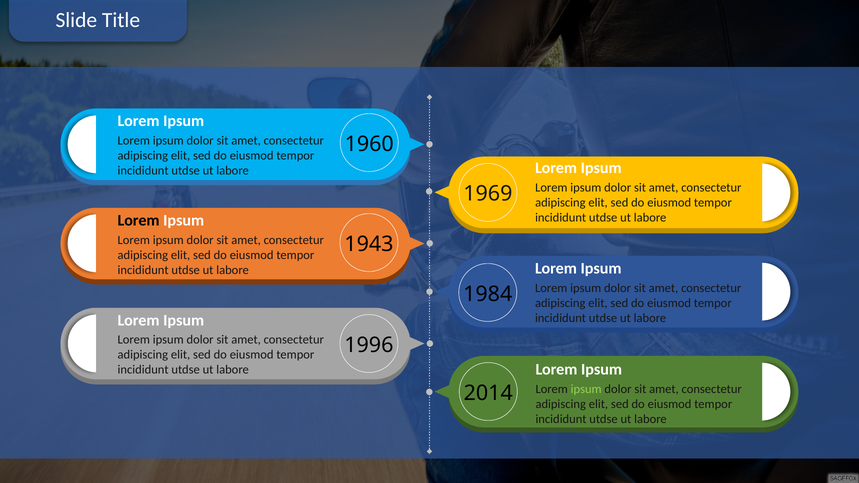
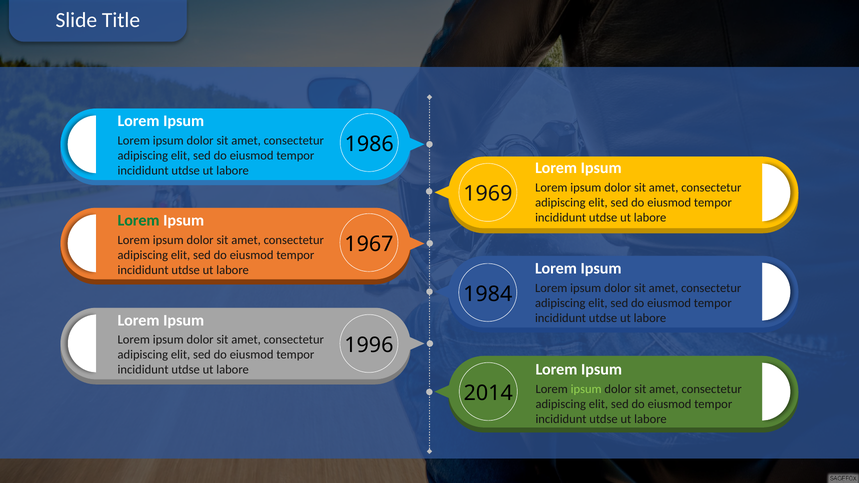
1960: 1960 -> 1986 (369, 144)
Lorem colour: black -> green (139, 221)
1943: 1943 -> 1967 (369, 244)
